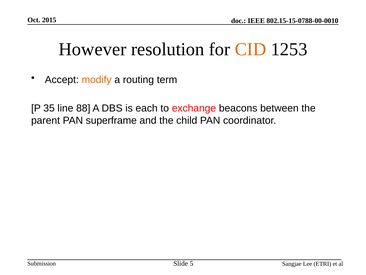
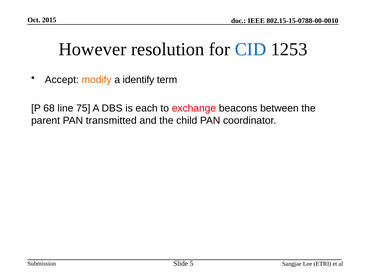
CID colour: orange -> blue (251, 49)
routing: routing -> identify (138, 80)
35: 35 -> 68 (49, 108)
88: 88 -> 75 (83, 108)
superframe: superframe -> transmitted (111, 120)
